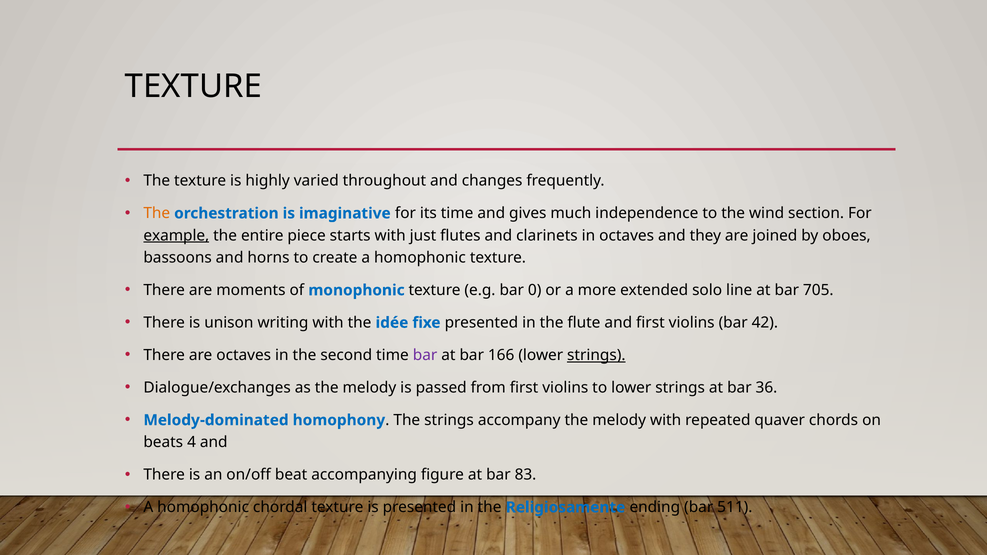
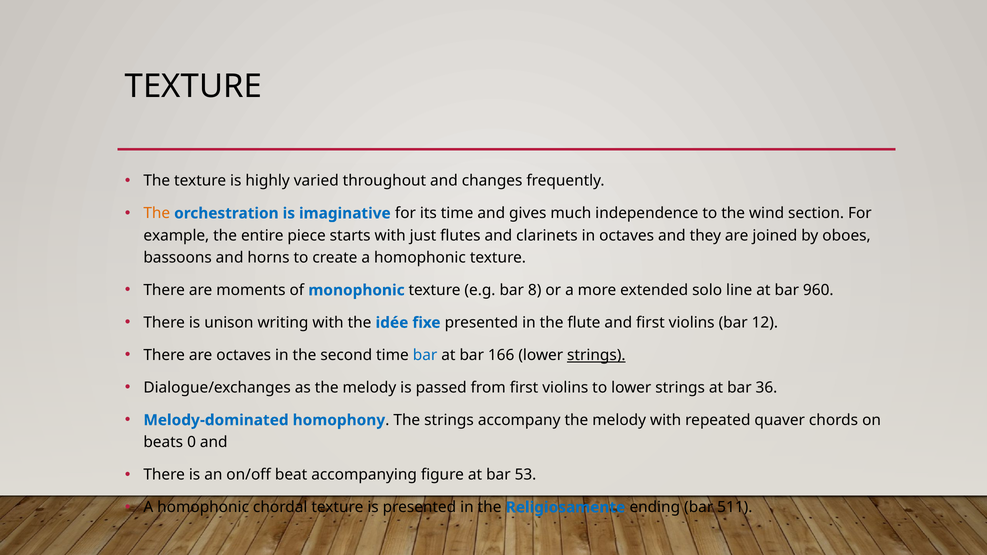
example underline: present -> none (176, 236)
0: 0 -> 8 (535, 290)
705: 705 -> 960 (818, 290)
42: 42 -> 12 (765, 323)
bar colour: purple -> blue (425, 355)
4: 4 -> 0 (192, 442)
83: 83 -> 53 (526, 475)
